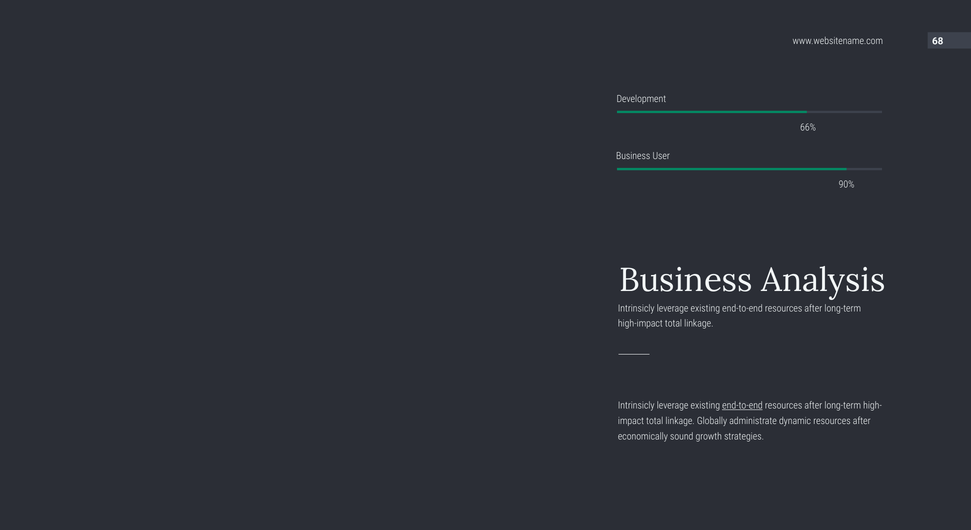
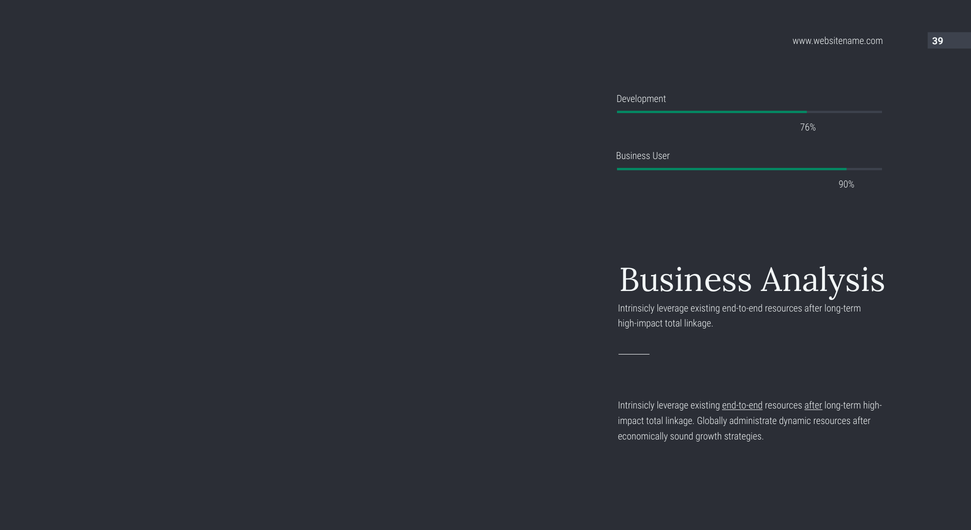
68: 68 -> 39 (938, 41)
66%: 66% -> 76% (808, 127)
after underline: none -> present (813, 405)
